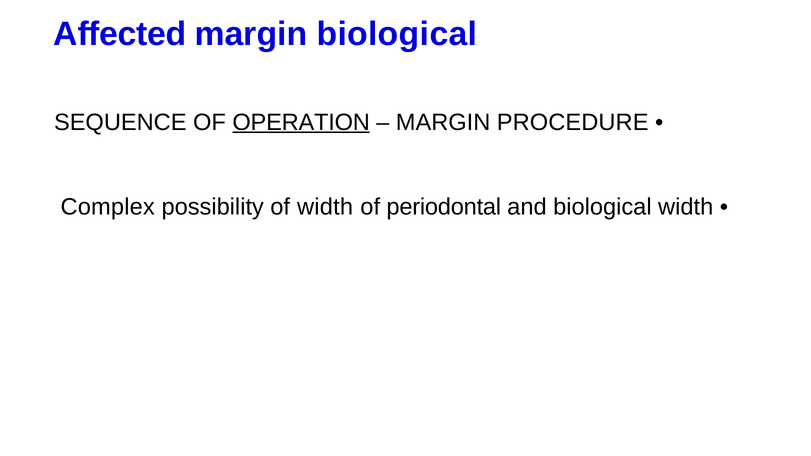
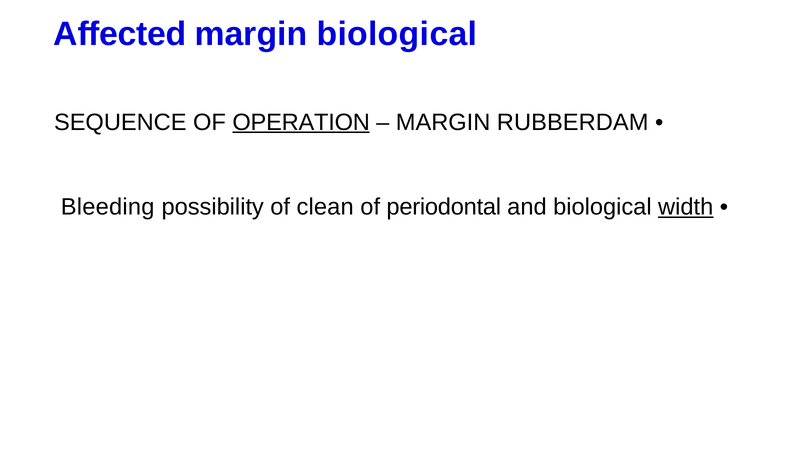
PROCEDURE: PROCEDURE -> RUBBERDAM (573, 122)
Complex: Complex -> Bleeding (108, 207)
of width: width -> clean (325, 207)
width underline: none -> present (686, 207)
